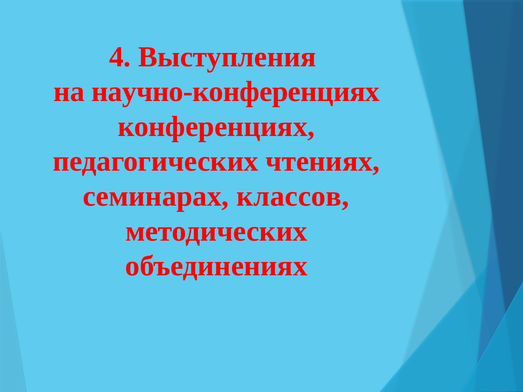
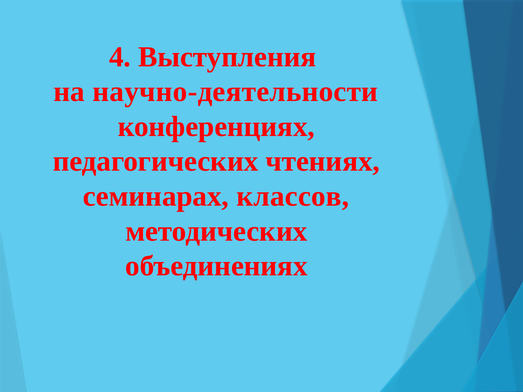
научно-конференциях: научно-конференциях -> научно-деятельности (235, 92)
